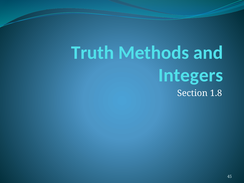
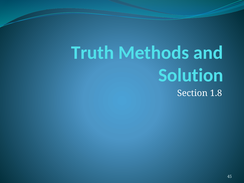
Integers: Integers -> Solution (191, 75)
